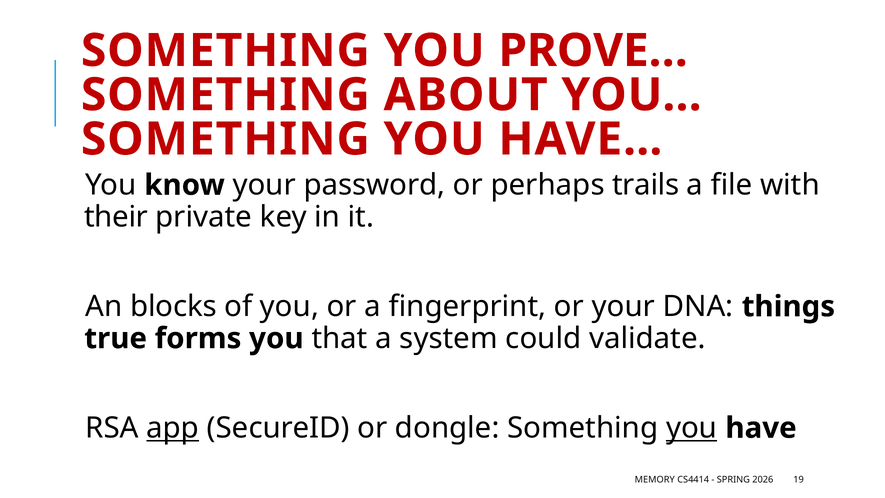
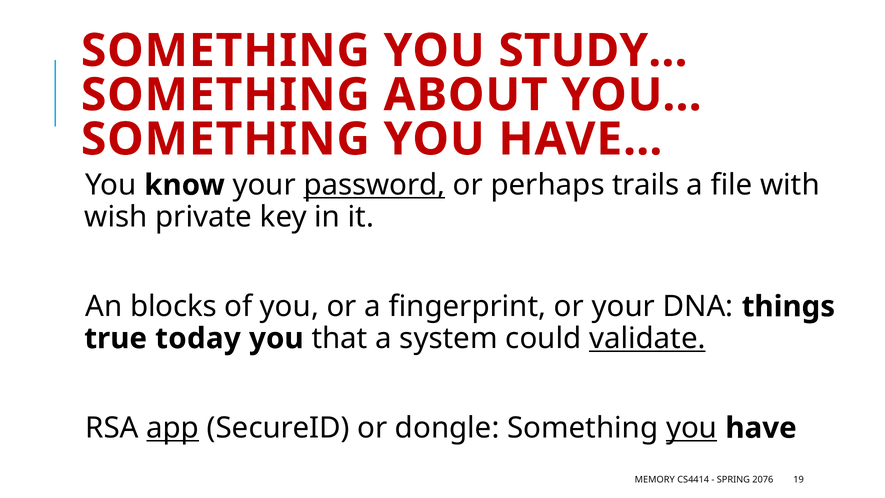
PROVE…: PROVE… -> STUDY… (593, 51)
password underline: none -> present (374, 185)
their: their -> wish (116, 217)
forms: forms -> today (198, 338)
validate underline: none -> present (647, 338)
2026: 2026 -> 2076 (763, 480)
